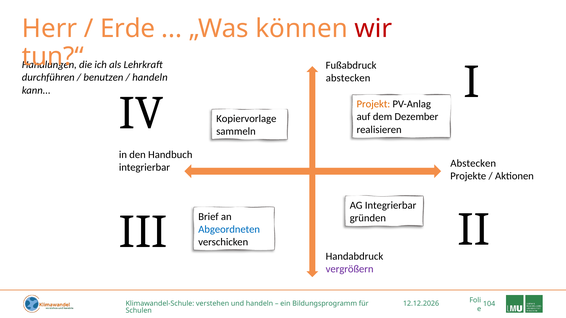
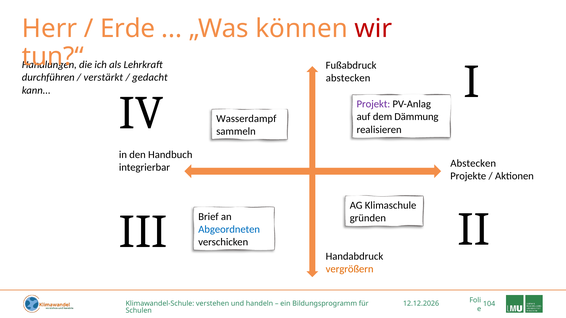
benutzen: benutzen -> verstärkt (103, 78)
handeln: handeln -> gedacht (150, 78)
Projekt colour: orange -> purple (373, 104)
Dezember: Dezember -> Dämmung (416, 117)
Kopiervorlage: Kopiervorlage -> Wasserdampf (246, 119)
AG Integrierbar: Integrierbar -> Klimaschule (391, 206)
vergrößern colour: purple -> orange (350, 269)
